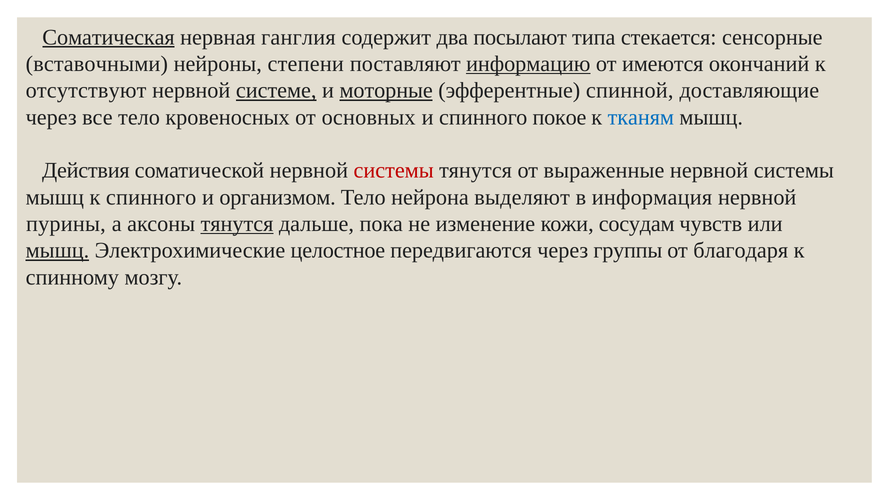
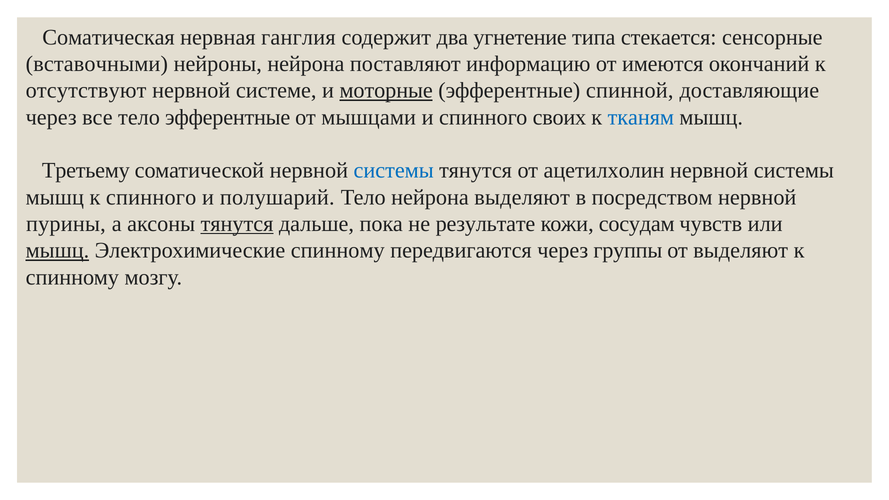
Соматическая underline: present -> none (109, 37)
посылают: посылают -> угнетение (520, 37)
нейроны степени: степени -> нейрона (306, 64)
информацию underline: present -> none (528, 64)
системе underline: present -> none (276, 91)
тело кровеносных: кровеносных -> эфферентные (228, 117)
основных: основных -> мышцами (369, 117)
покое: покое -> своих (559, 117)
Действия: Действия -> Третьему (86, 171)
системы colour: red -> blue (394, 171)
выраженные: выраженные -> ацетилхолин (604, 171)
организмом: организмом -> полушарий (277, 197)
информация: информация -> посредством (652, 197)
изменение: изменение -> результате (485, 224)
Электрохимические целостное: целостное -> спинному (338, 251)
от благодаря: благодаря -> выделяют (741, 251)
